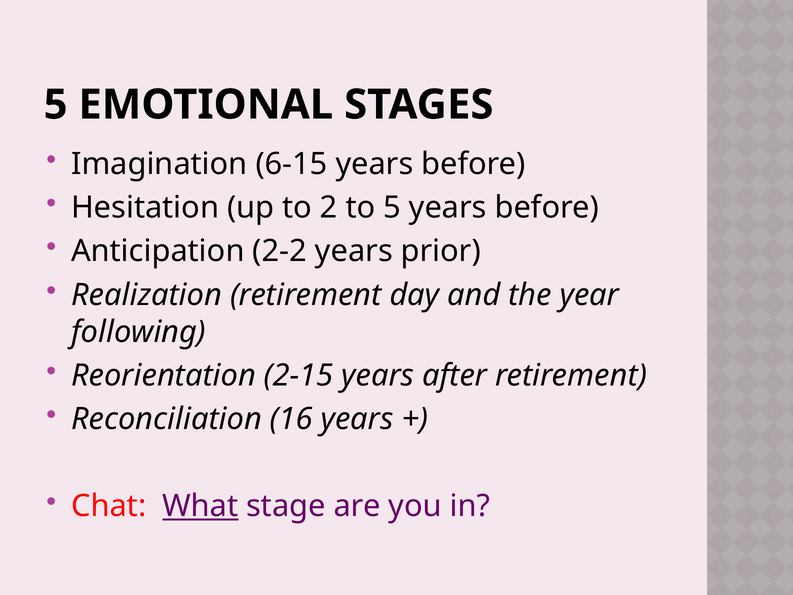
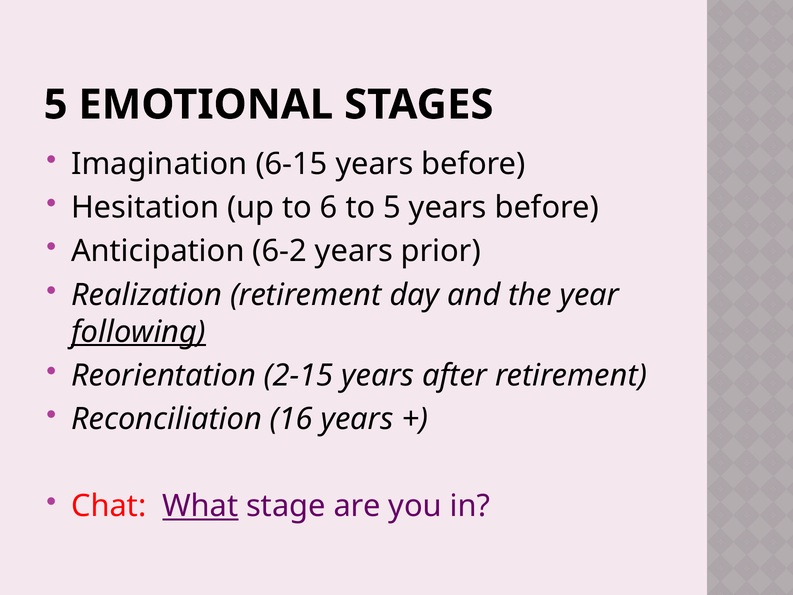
2: 2 -> 6 (329, 208)
2-2: 2-2 -> 6-2 (280, 251)
following underline: none -> present (139, 332)
